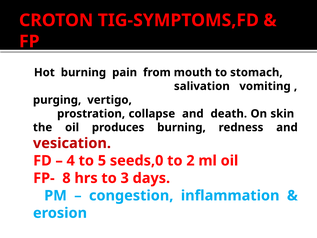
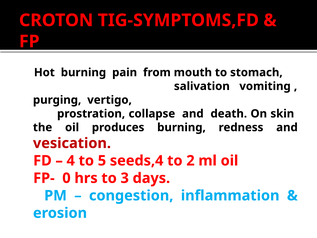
seeds,0: seeds,0 -> seeds,4 (137, 161)
8: 8 -> 0 (66, 178)
